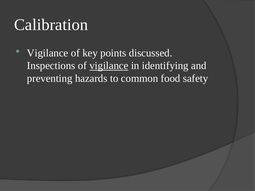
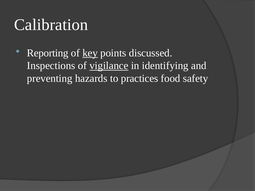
Vigilance: Vigilance -> Reporting (48, 53)
key underline: none -> present (90, 53)
common: common -> practices (140, 78)
